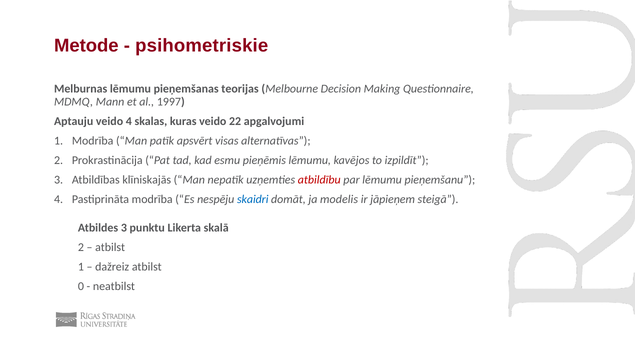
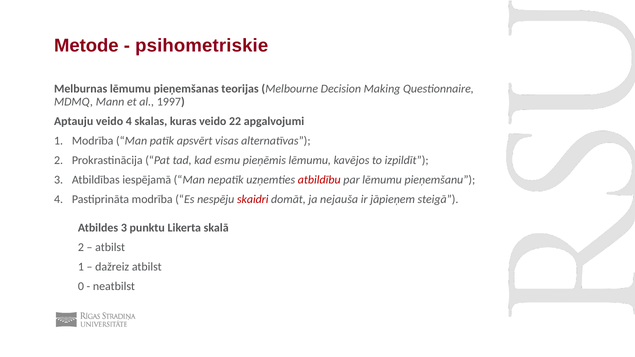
klīniskajās: klīniskajās -> iespējamā (147, 180)
skaidri colour: blue -> red (253, 199)
modelis: modelis -> nejauša (339, 199)
